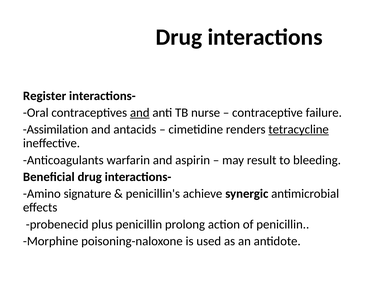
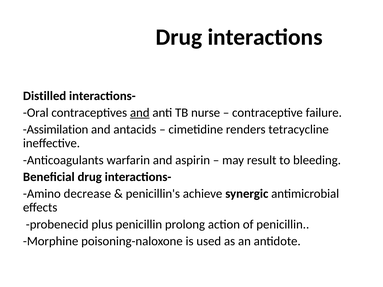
Register: Register -> Distilled (45, 96)
tetracycline underline: present -> none (299, 130)
signature: signature -> decrease (87, 194)
